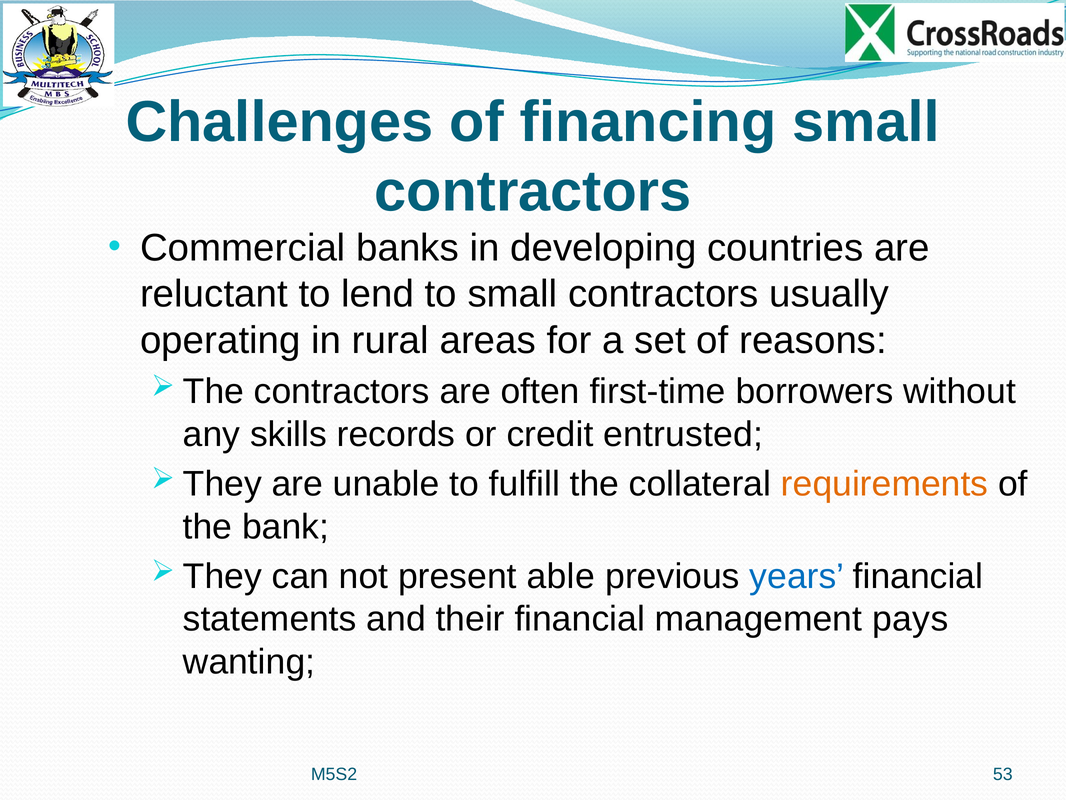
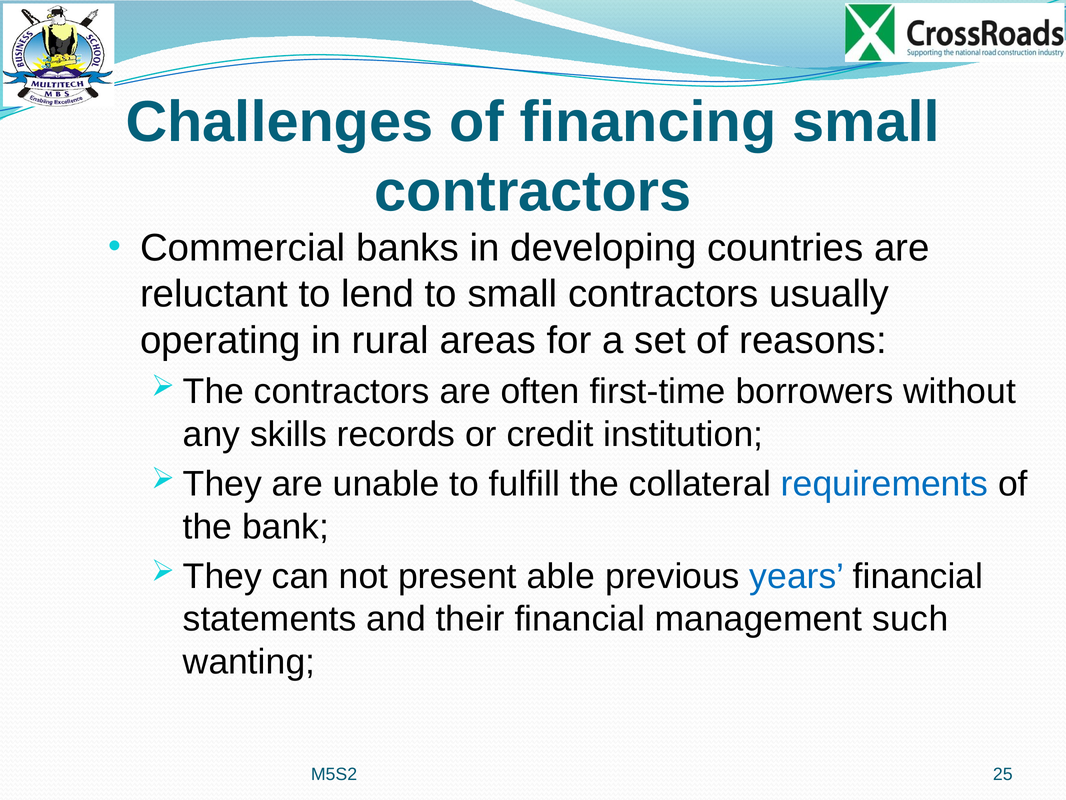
entrusted: entrusted -> institution (683, 434)
requirements colour: orange -> blue (885, 484)
pays: pays -> such (910, 619)
53: 53 -> 25 (1003, 774)
